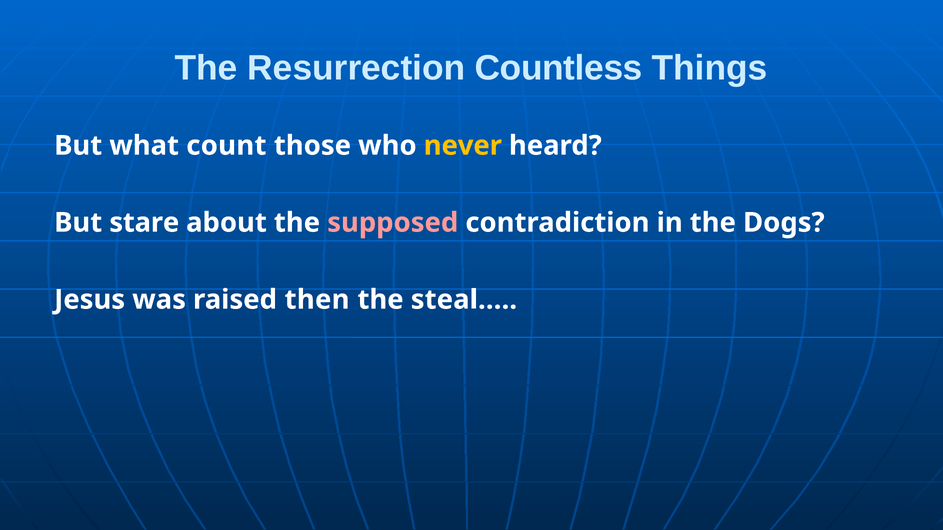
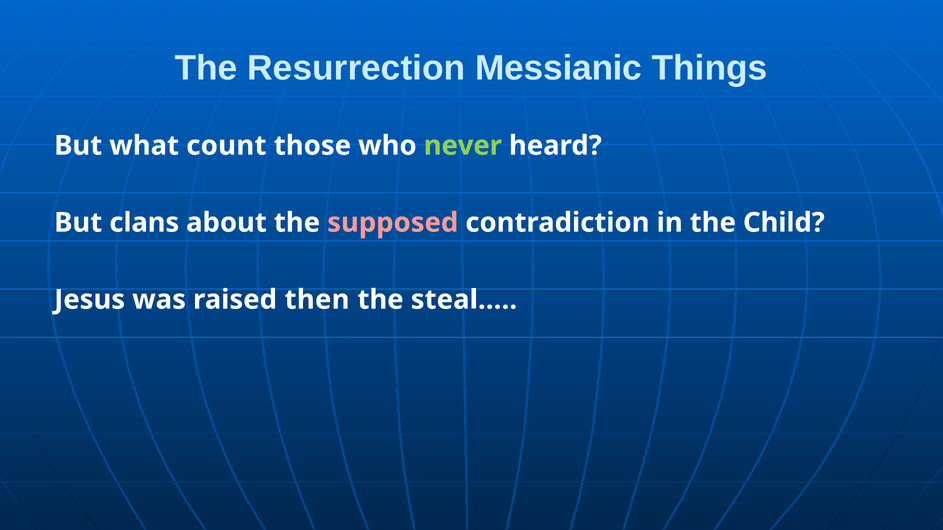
Countless: Countless -> Messianic (559, 68)
never colour: yellow -> light green (463, 146)
stare: stare -> clans (144, 223)
Dogs: Dogs -> Child (784, 223)
